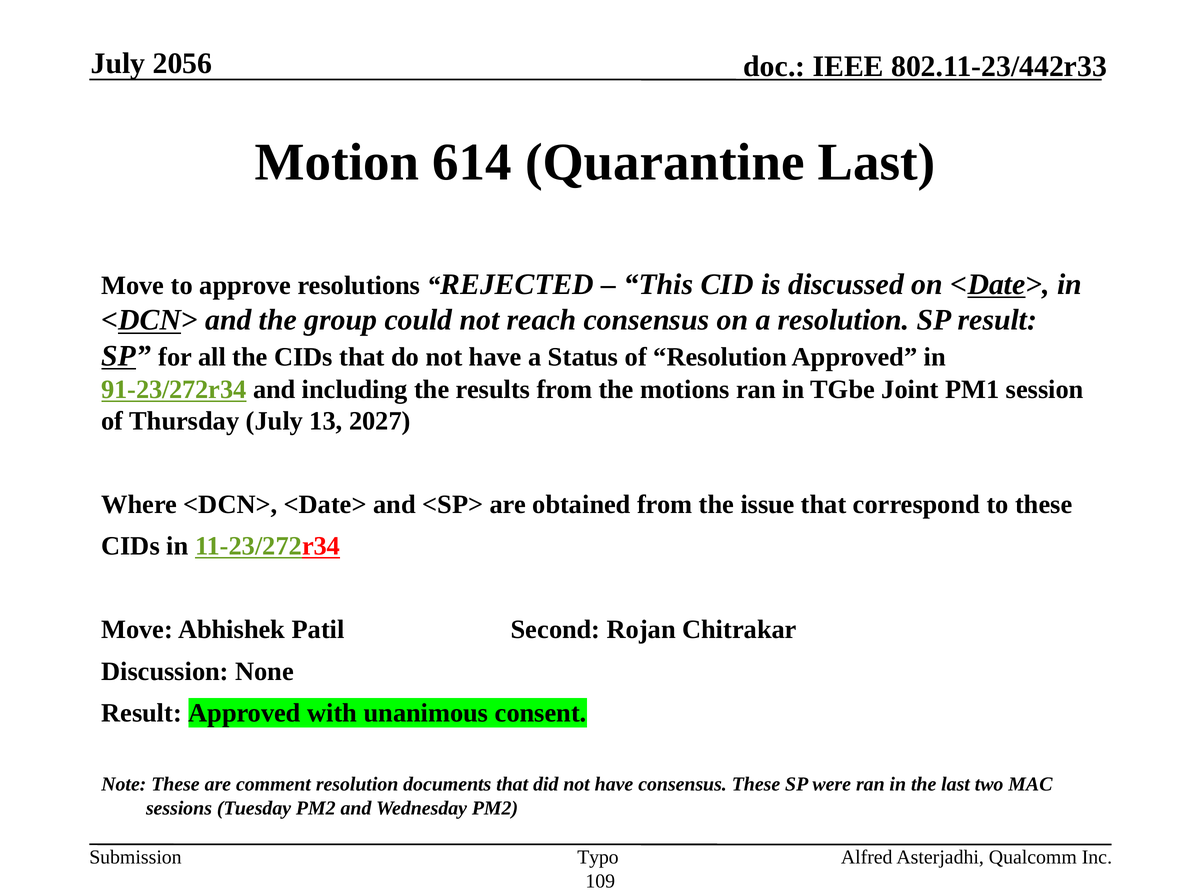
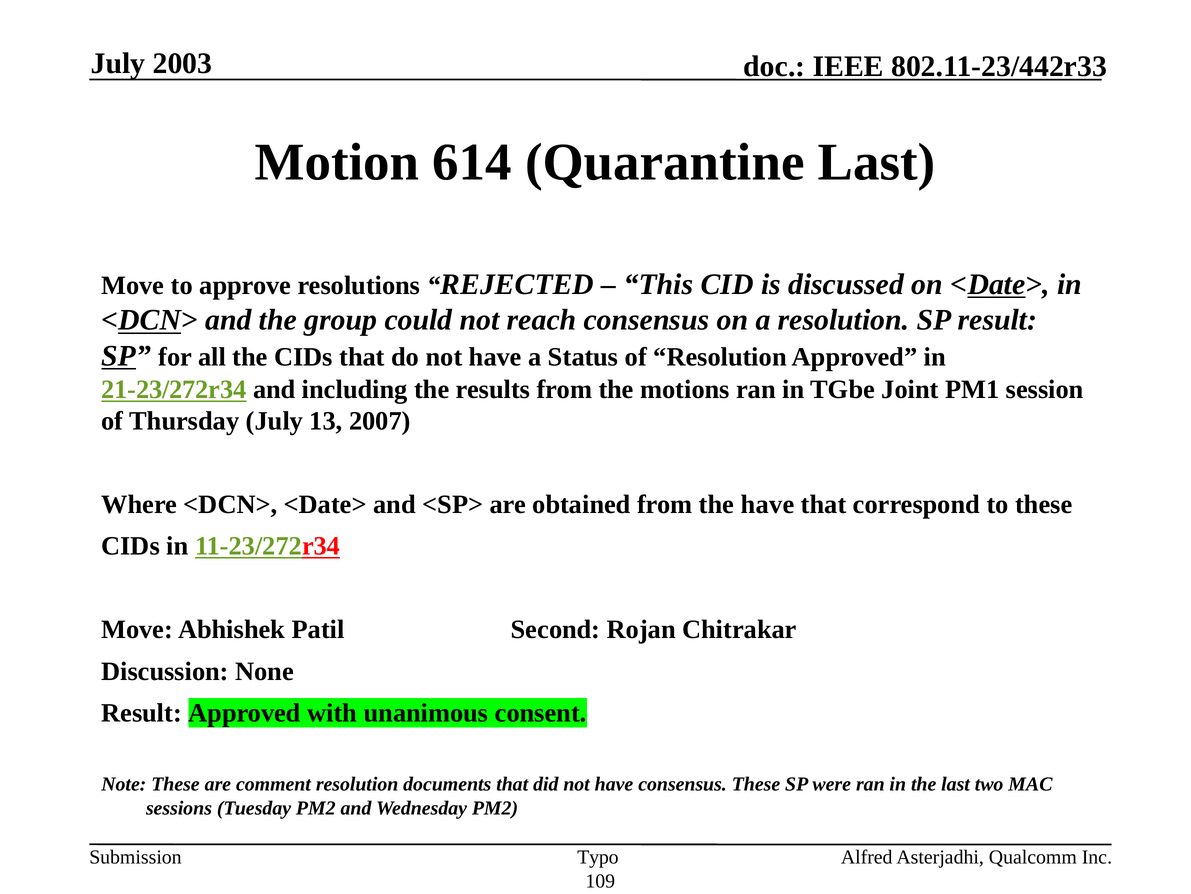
2056: 2056 -> 2003 (182, 63)
91-23/272r34: 91-23/272r34 -> 21-23/272r34 (174, 389)
2027: 2027 -> 2007 (380, 421)
the issue: issue -> have (767, 504)
